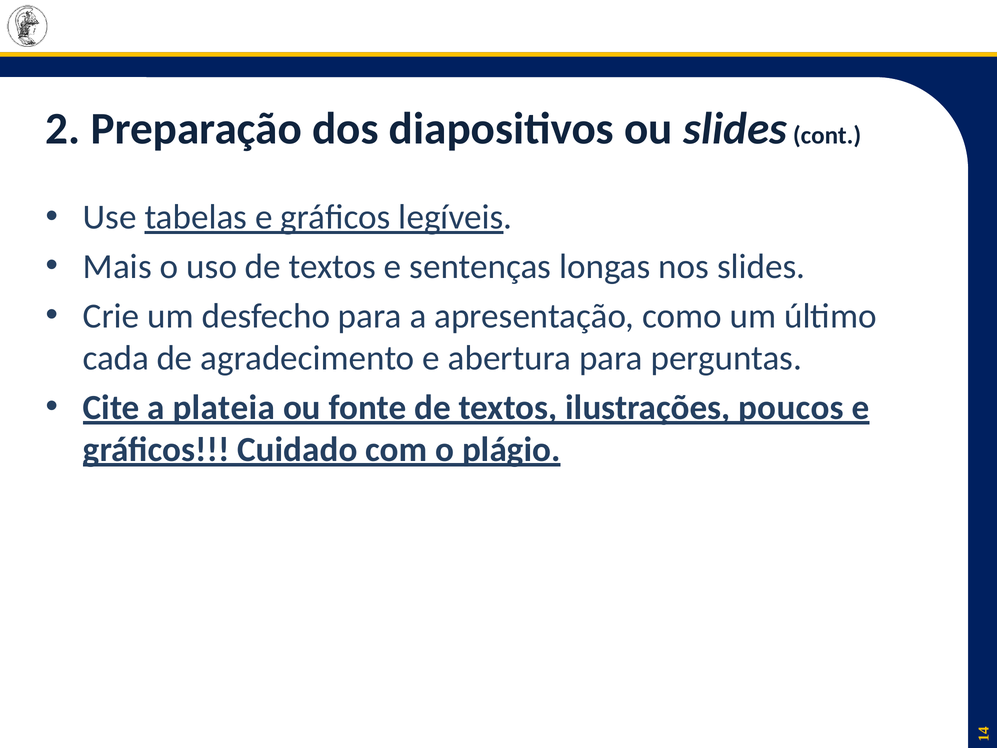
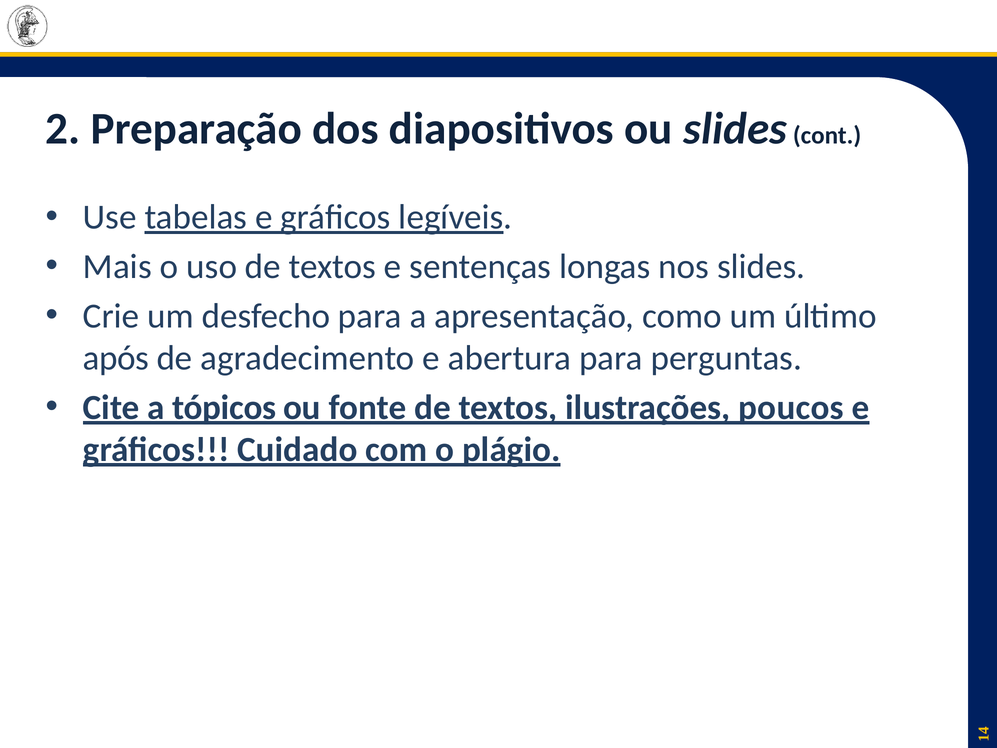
cada: cada -> após (116, 358)
plateia: plateia -> tópicos (224, 407)
